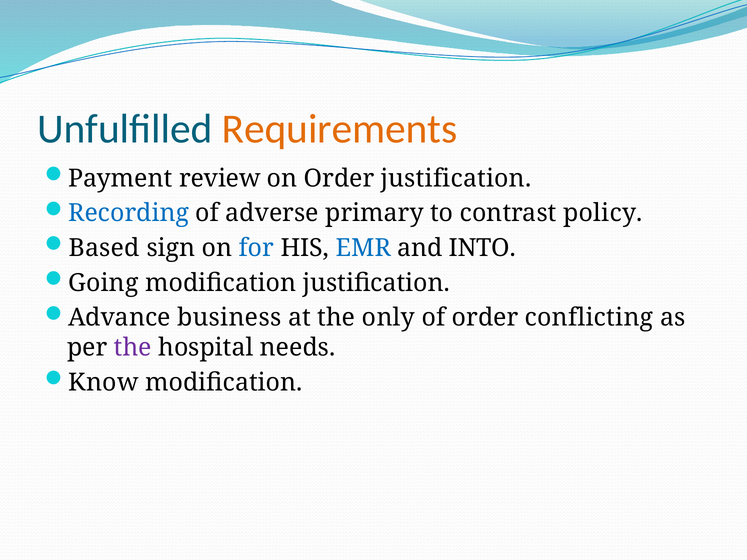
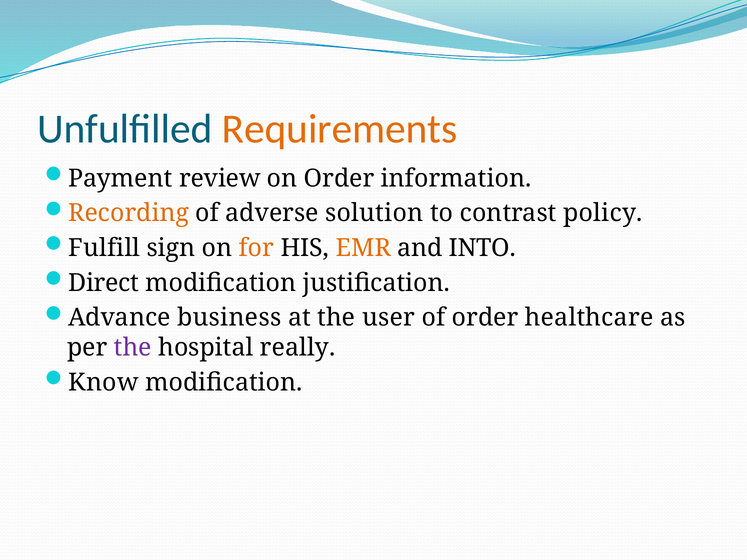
Order justification: justification -> information (456, 178)
Recording colour: blue -> orange (129, 213)
primary: primary -> solution (374, 213)
Based: Based -> Fulfill (104, 248)
for colour: blue -> orange (256, 248)
EMR colour: blue -> orange (363, 248)
Going: Going -> Direct (104, 283)
only: only -> user (388, 318)
conflicting: conflicting -> healthcare (589, 318)
needs: needs -> really (298, 348)
